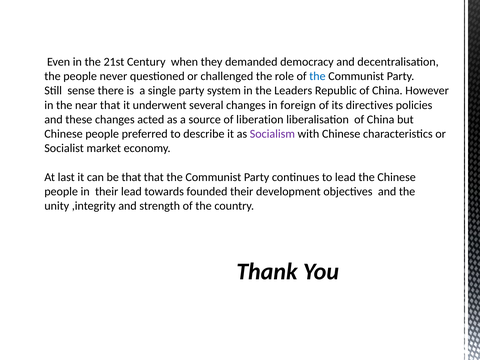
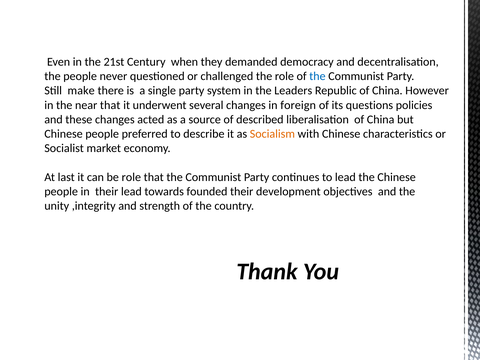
sense: sense -> make (81, 91)
directives: directives -> questions (369, 105)
liberation: liberation -> described (260, 119)
Socialism colour: purple -> orange (272, 134)
be that: that -> role (131, 177)
